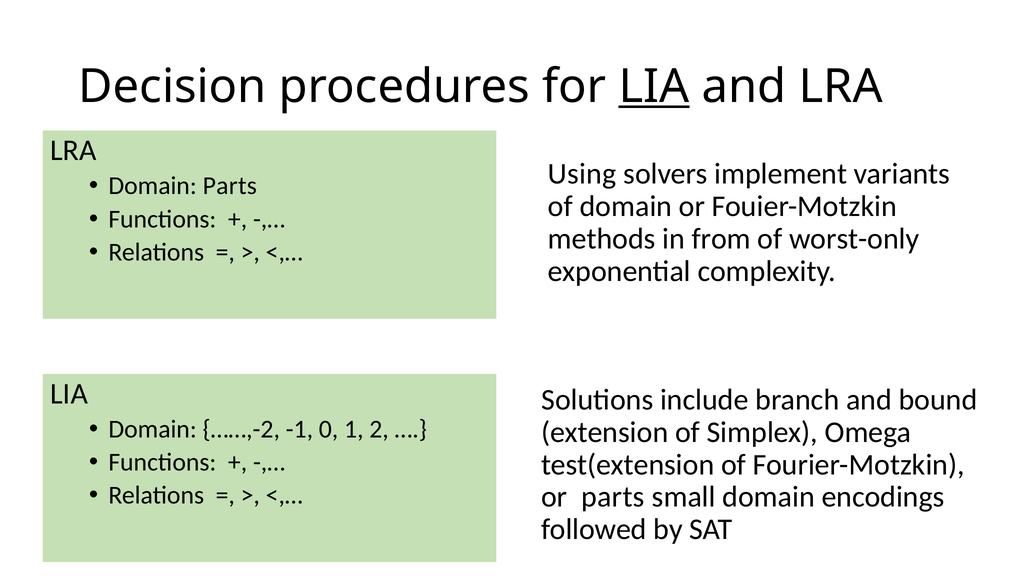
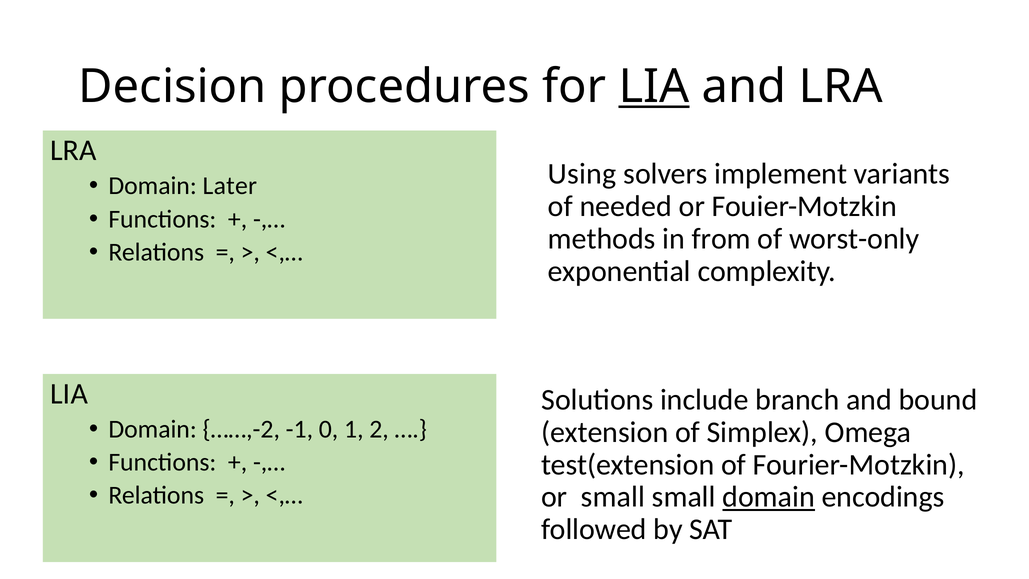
Domain Parts: Parts -> Later (230, 186)
of domain: domain -> needed (626, 206)
or parts: parts -> small (613, 497)
domain underline: none -> present (769, 497)
